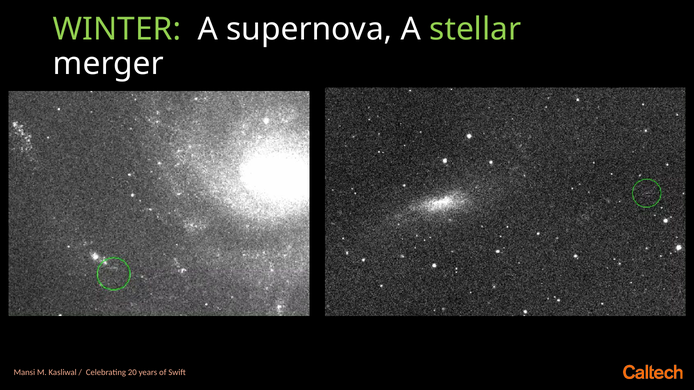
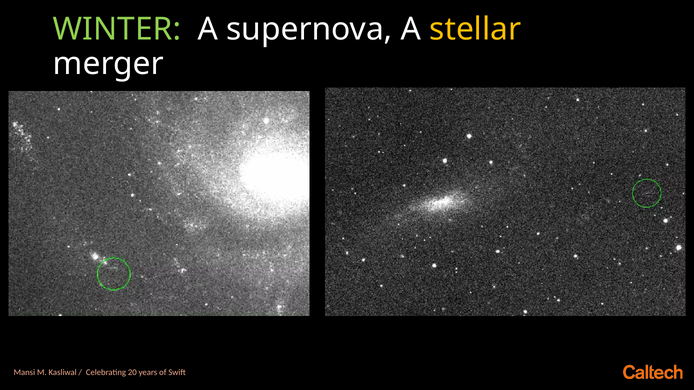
stellar colour: light green -> yellow (475, 29)
